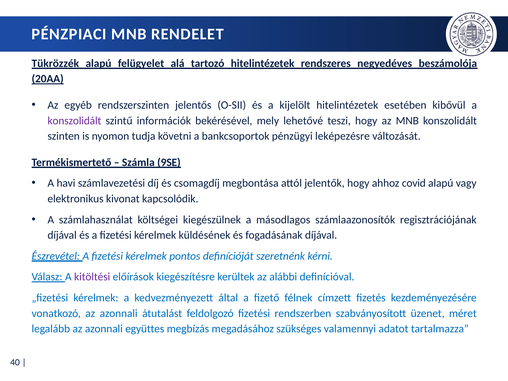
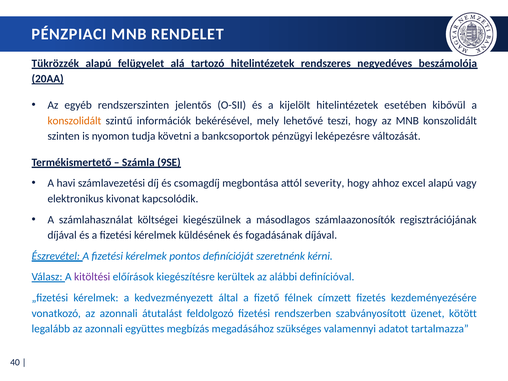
konszolidált colour: purple -> orange (74, 121)
jelentők: jelentők -> severity (324, 183)
covid: covid -> excel (414, 183)
méret: méret -> kötött (463, 313)
